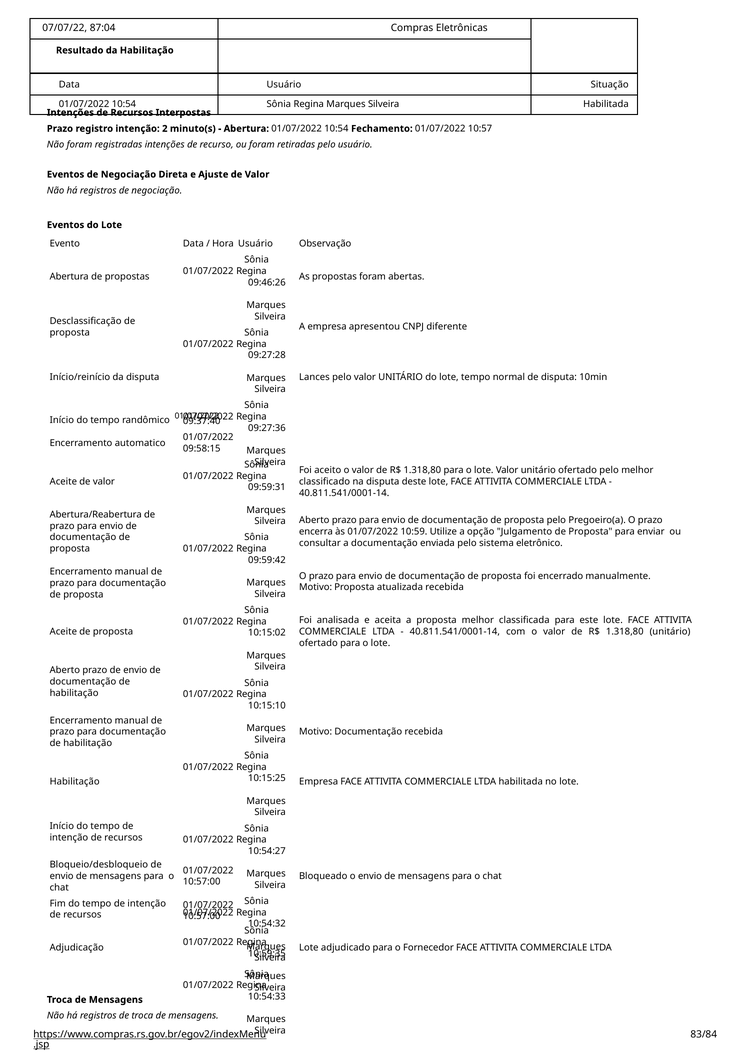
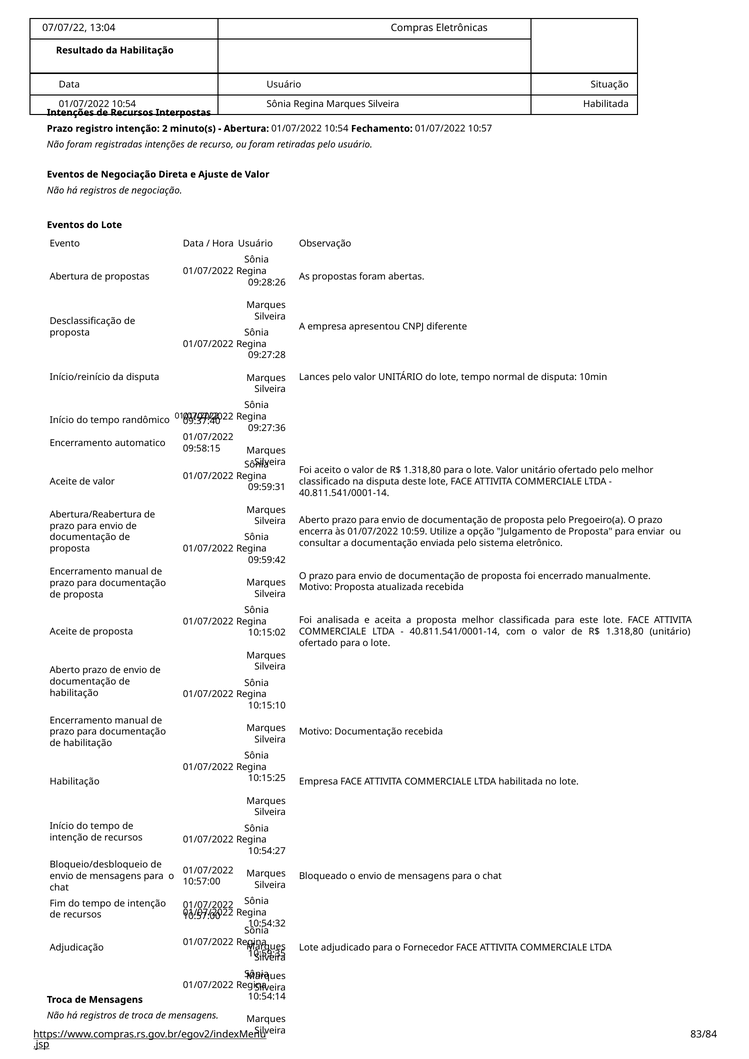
87:04: 87:04 -> 13:04 (103, 28)
09:46:26: 09:46:26 -> 09:28:26 (267, 283)
10:54:33: 10:54:33 -> 10:54:14 (267, 998)
